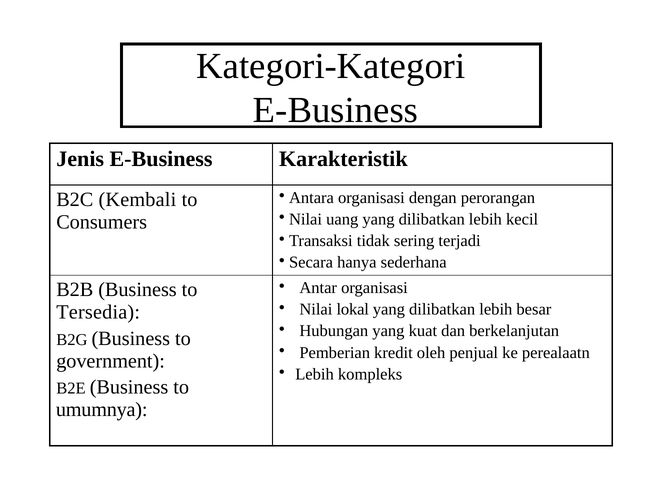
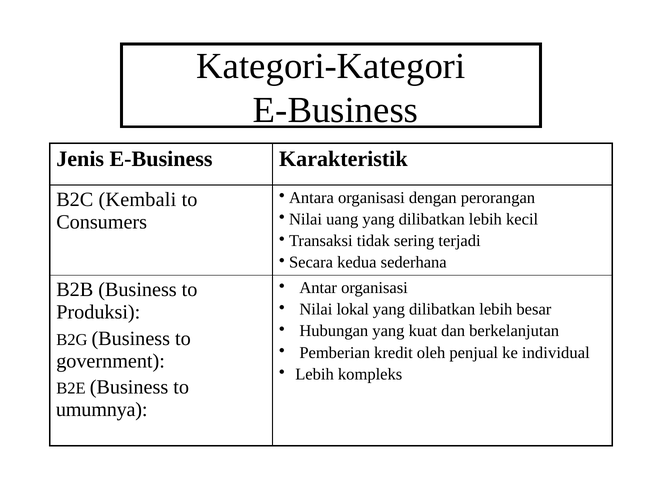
hanya: hanya -> kedua (357, 263)
Tersedia: Tersedia -> Produksi (98, 312)
perealaatn: perealaatn -> individual (556, 353)
